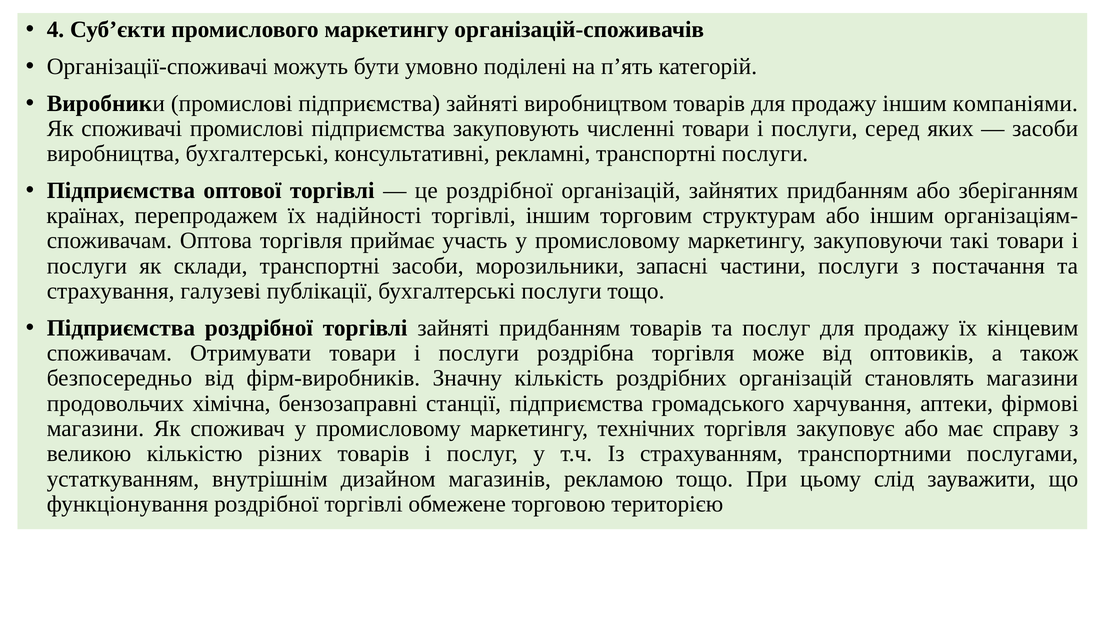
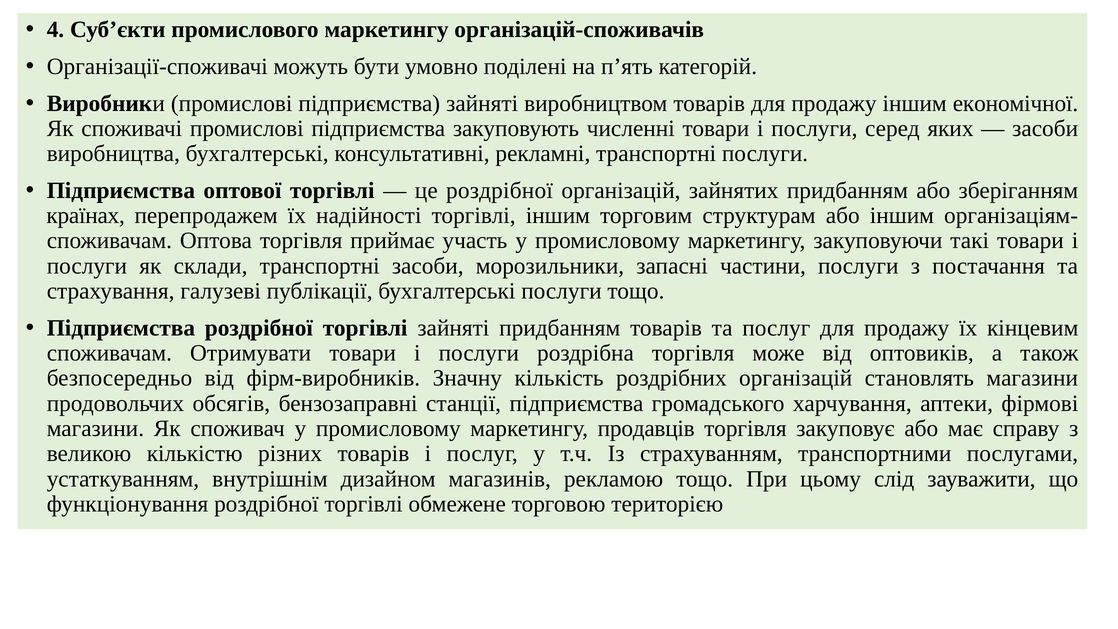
компаніями: компаніями -> економічної (1016, 103)
хімічна: хімічна -> обсягів (231, 403)
технічних: технічних -> продавців (646, 428)
